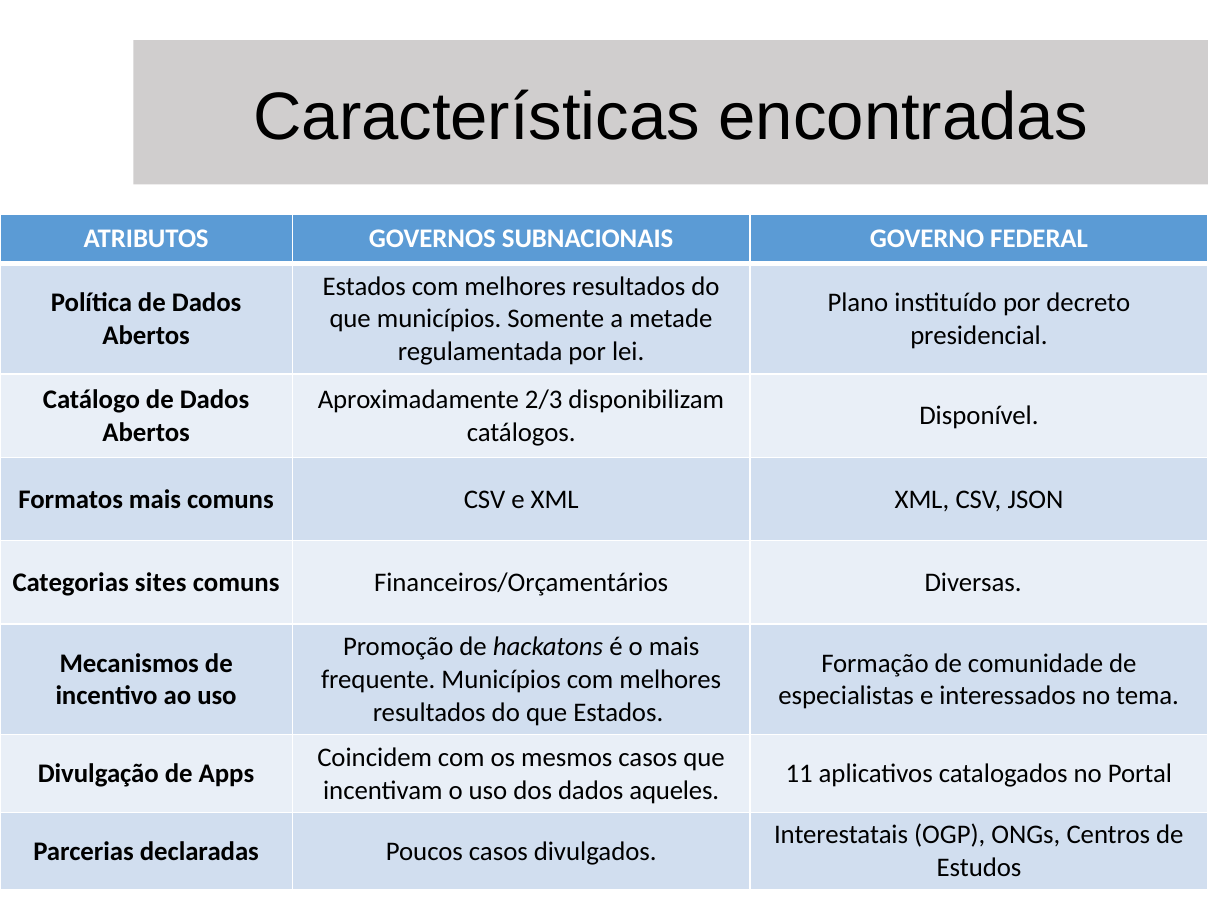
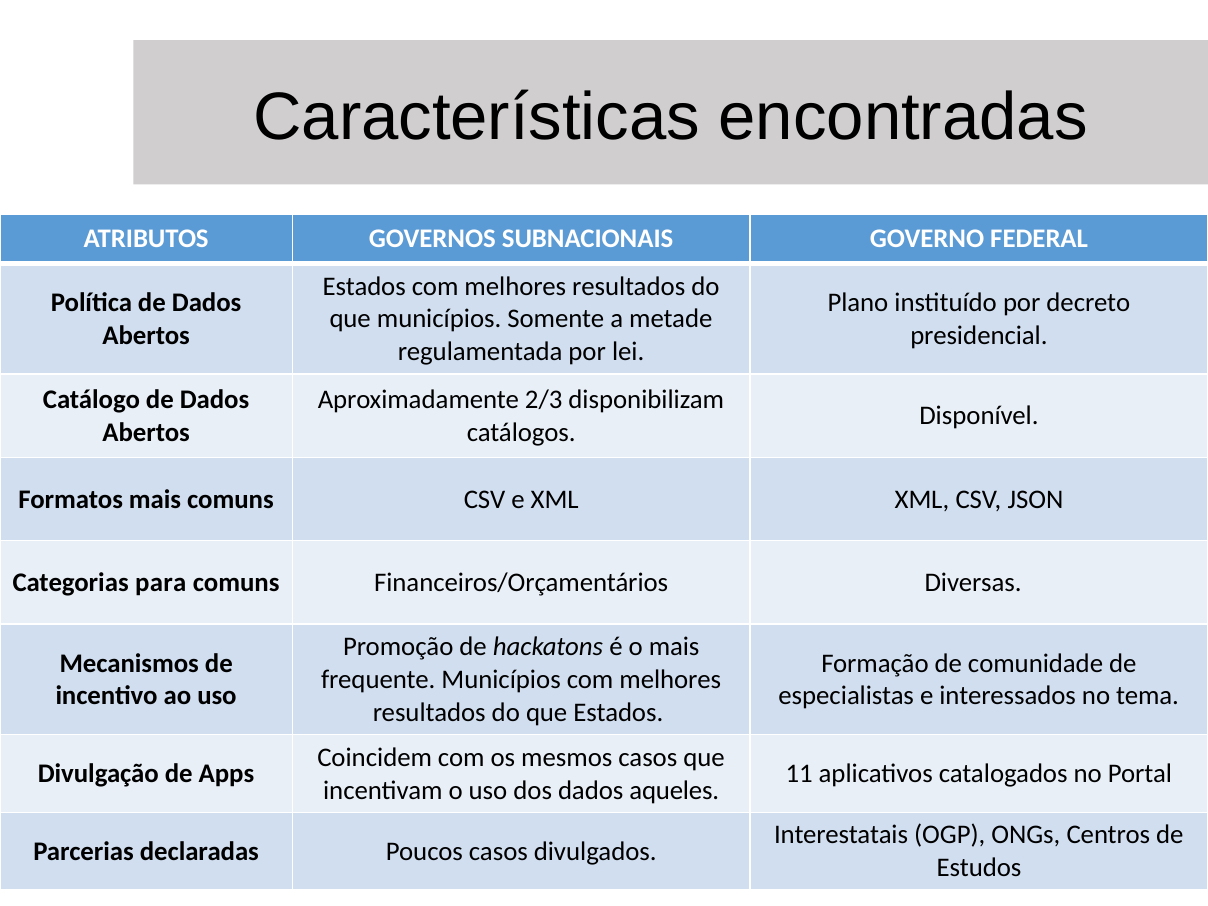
sites: sites -> para (161, 583)
